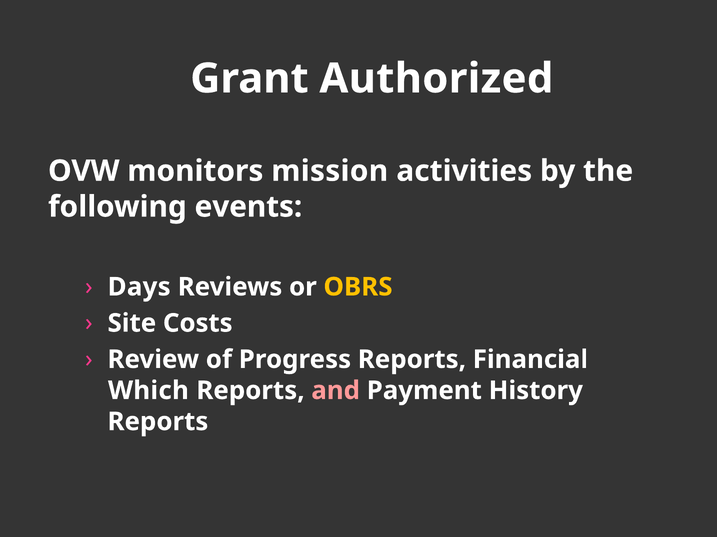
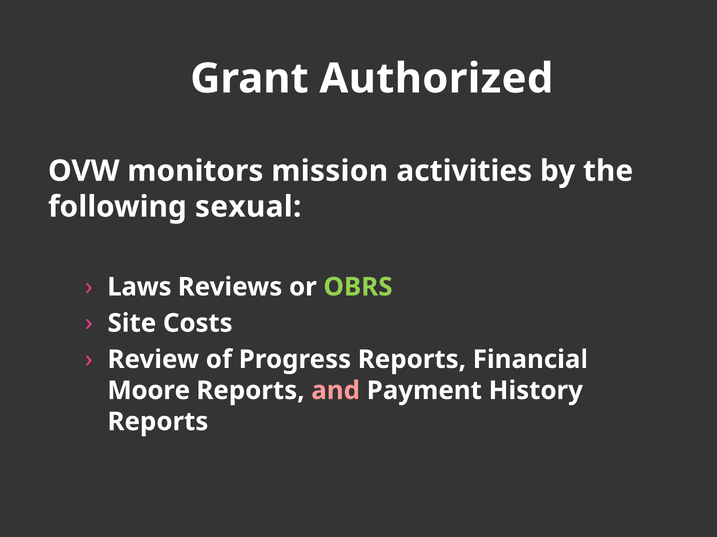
events: events -> sexual (248, 207)
Days: Days -> Laws (139, 287)
OBRS colour: yellow -> light green (358, 287)
Which: Which -> Moore (149, 391)
